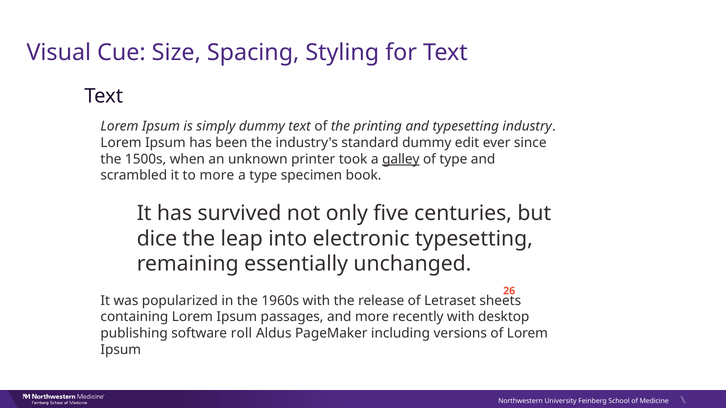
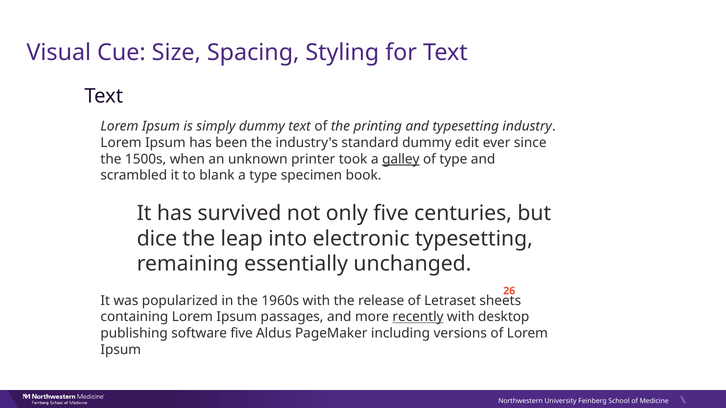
to more: more -> blank (217, 176)
recently underline: none -> present (418, 317)
software roll: roll -> five (242, 334)
